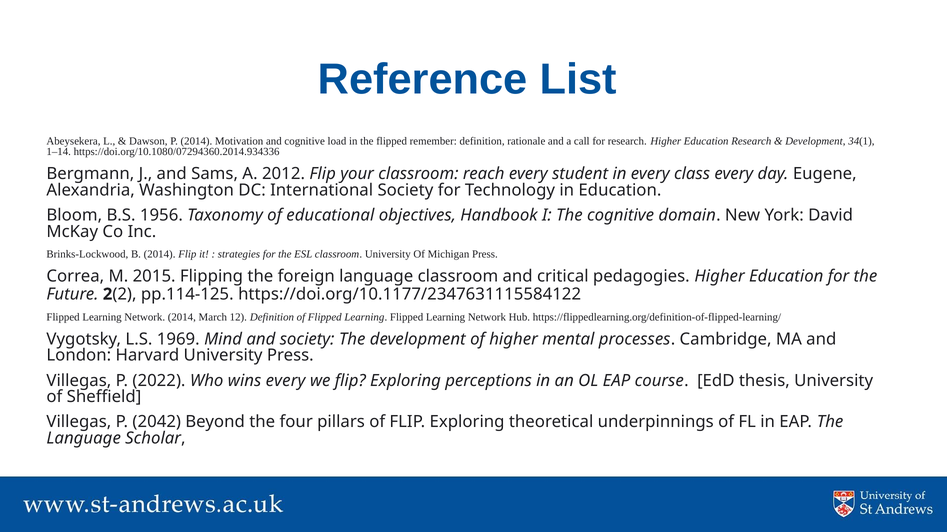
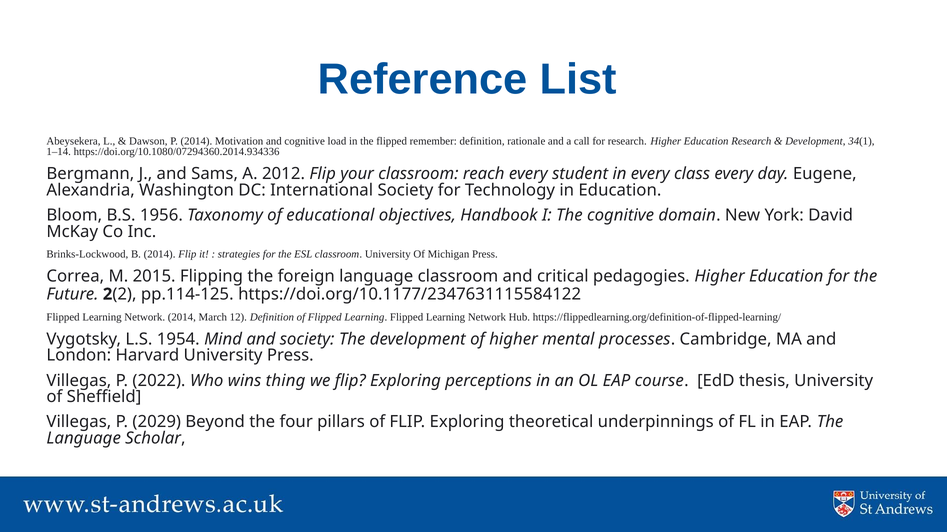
1969: 1969 -> 1954 (178, 340)
wins every: every -> thing (286, 381)
2042: 2042 -> 2029 (157, 423)
